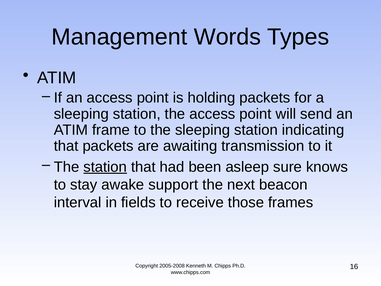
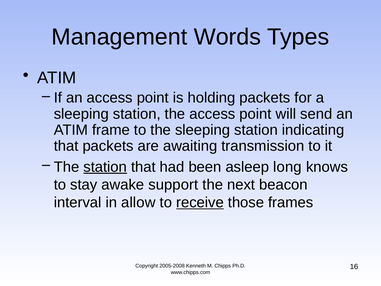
sure: sure -> long (287, 167)
fields: fields -> allow (138, 202)
receive underline: none -> present (200, 202)
